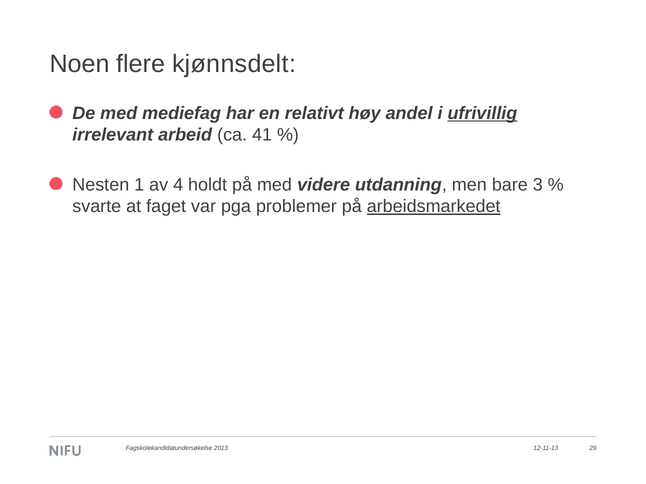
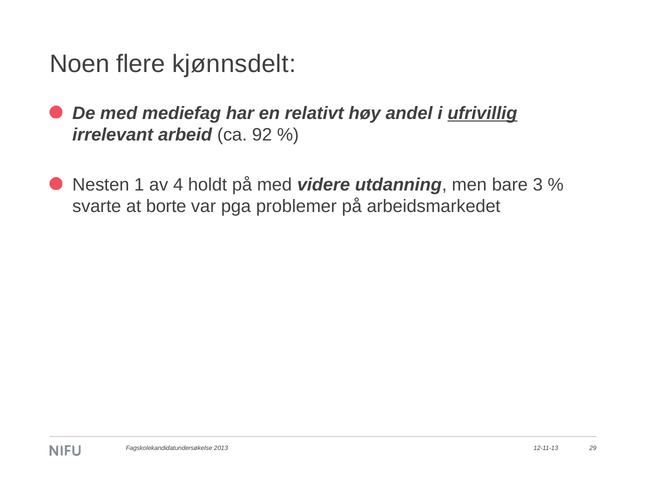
41: 41 -> 92 (262, 135)
faget: faget -> borte (166, 207)
arbeidsmarkedet underline: present -> none (434, 207)
